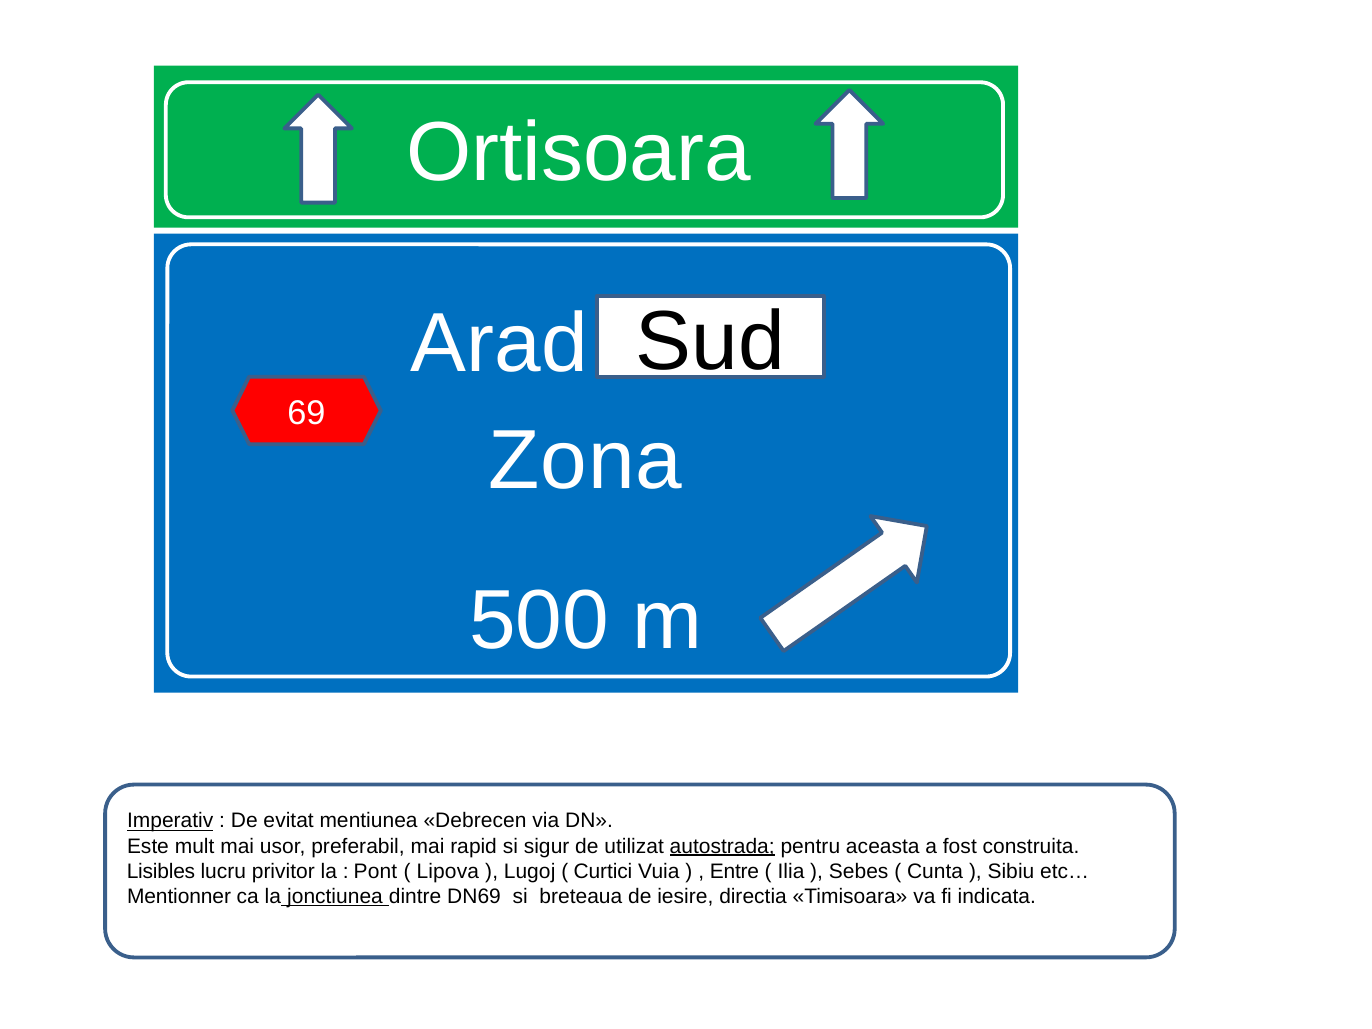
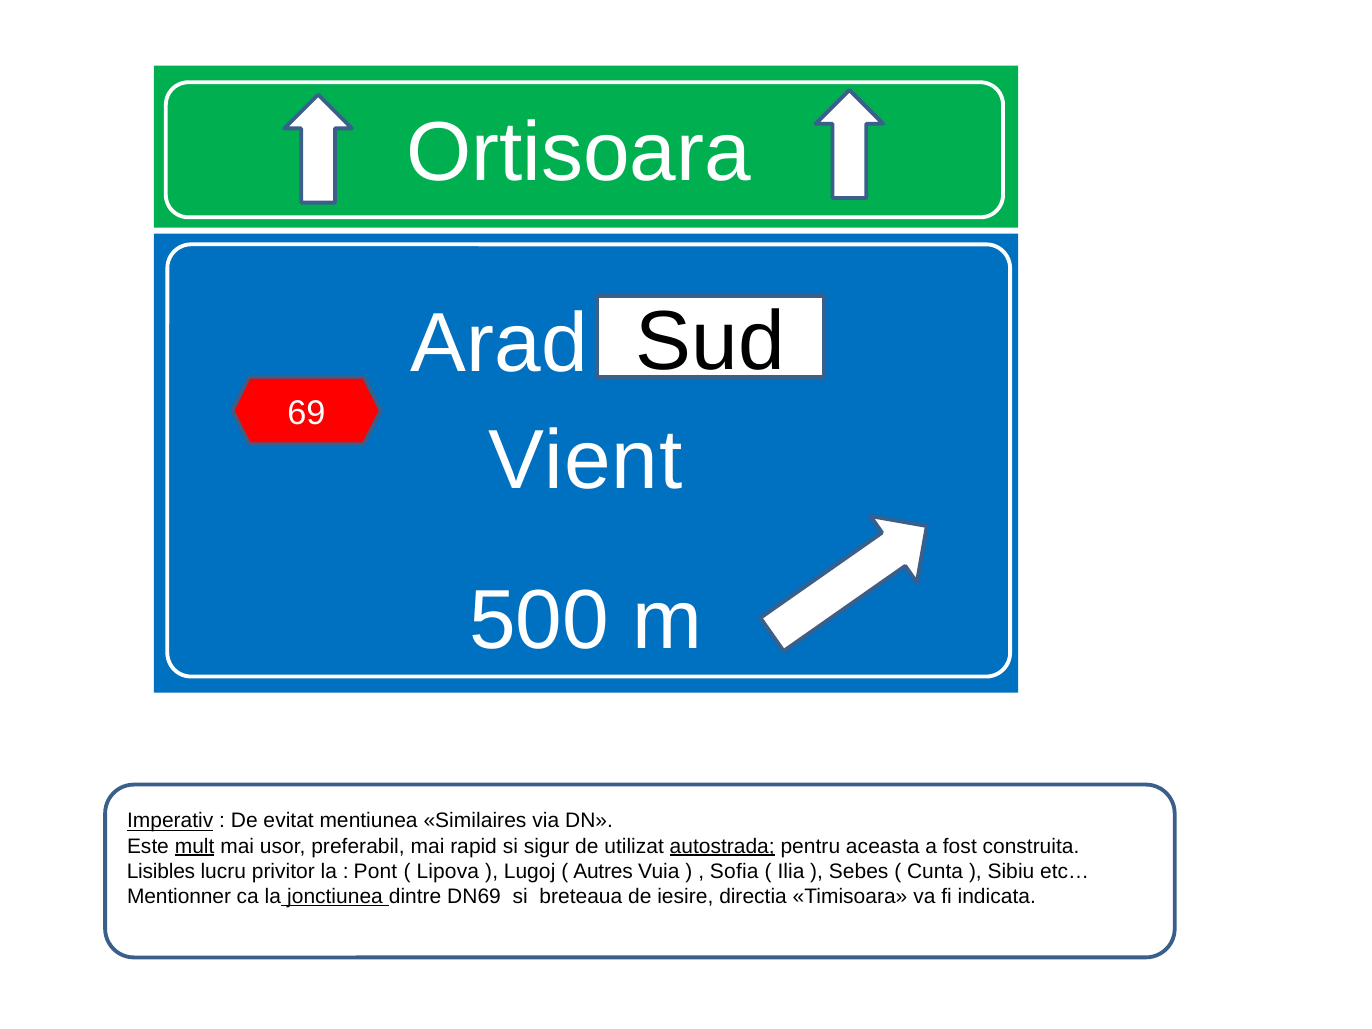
Zona: Zona -> Vient (585, 461)
Debrecen: Debrecen -> Similaires (475, 821)
mult underline: none -> present (195, 846)
Curtici: Curtici -> Autres (603, 871)
Entre: Entre -> Sofia (734, 871)
